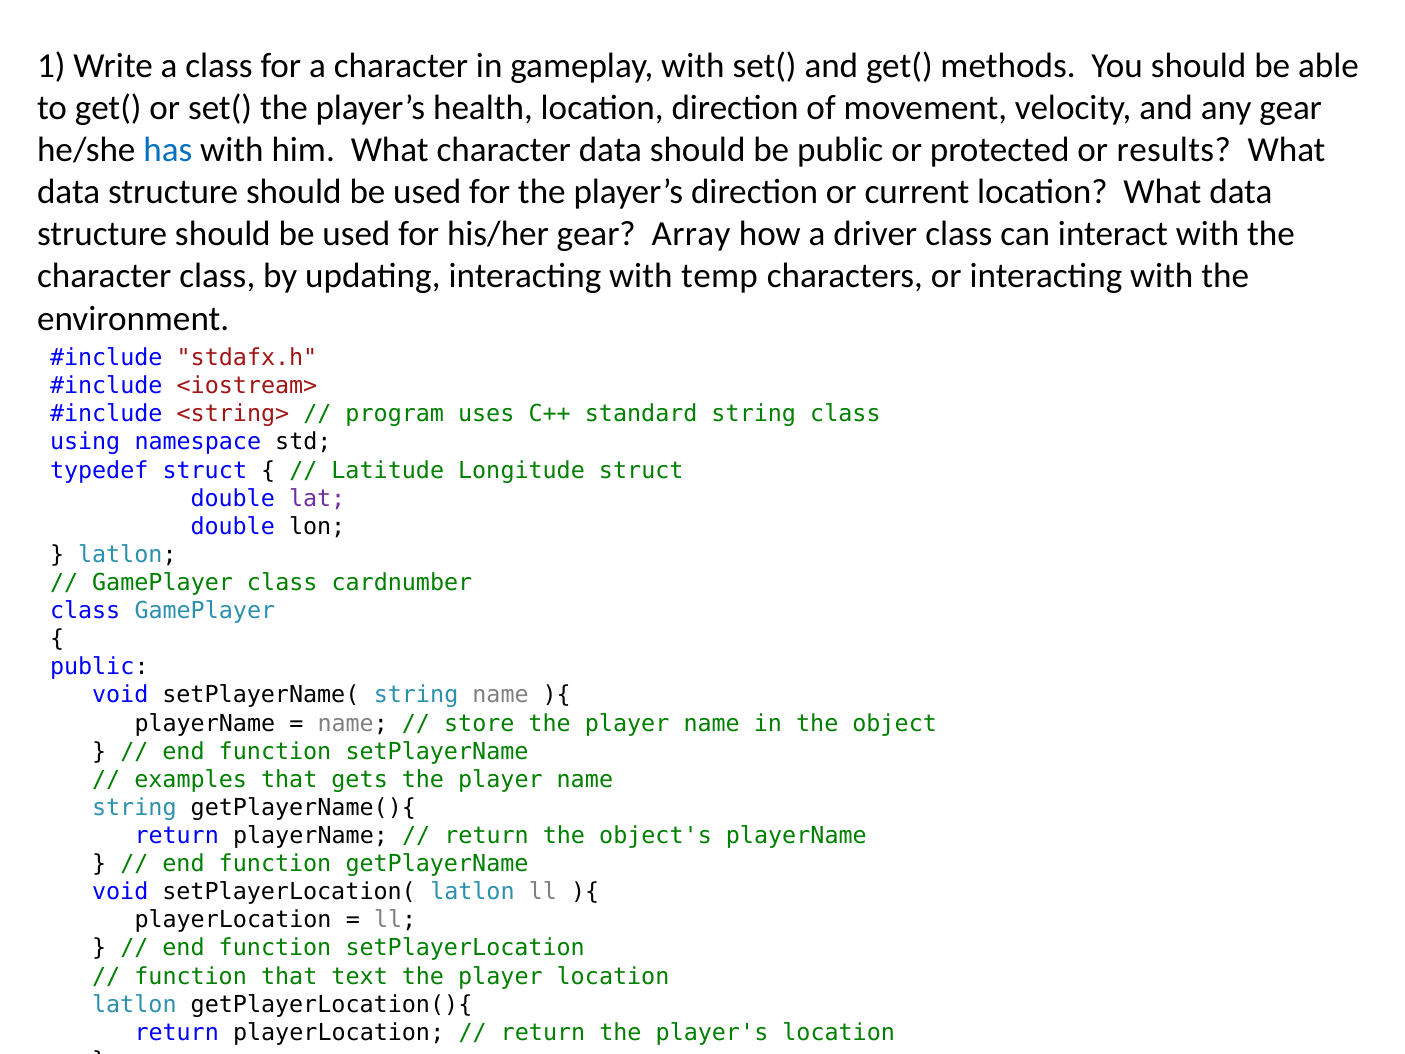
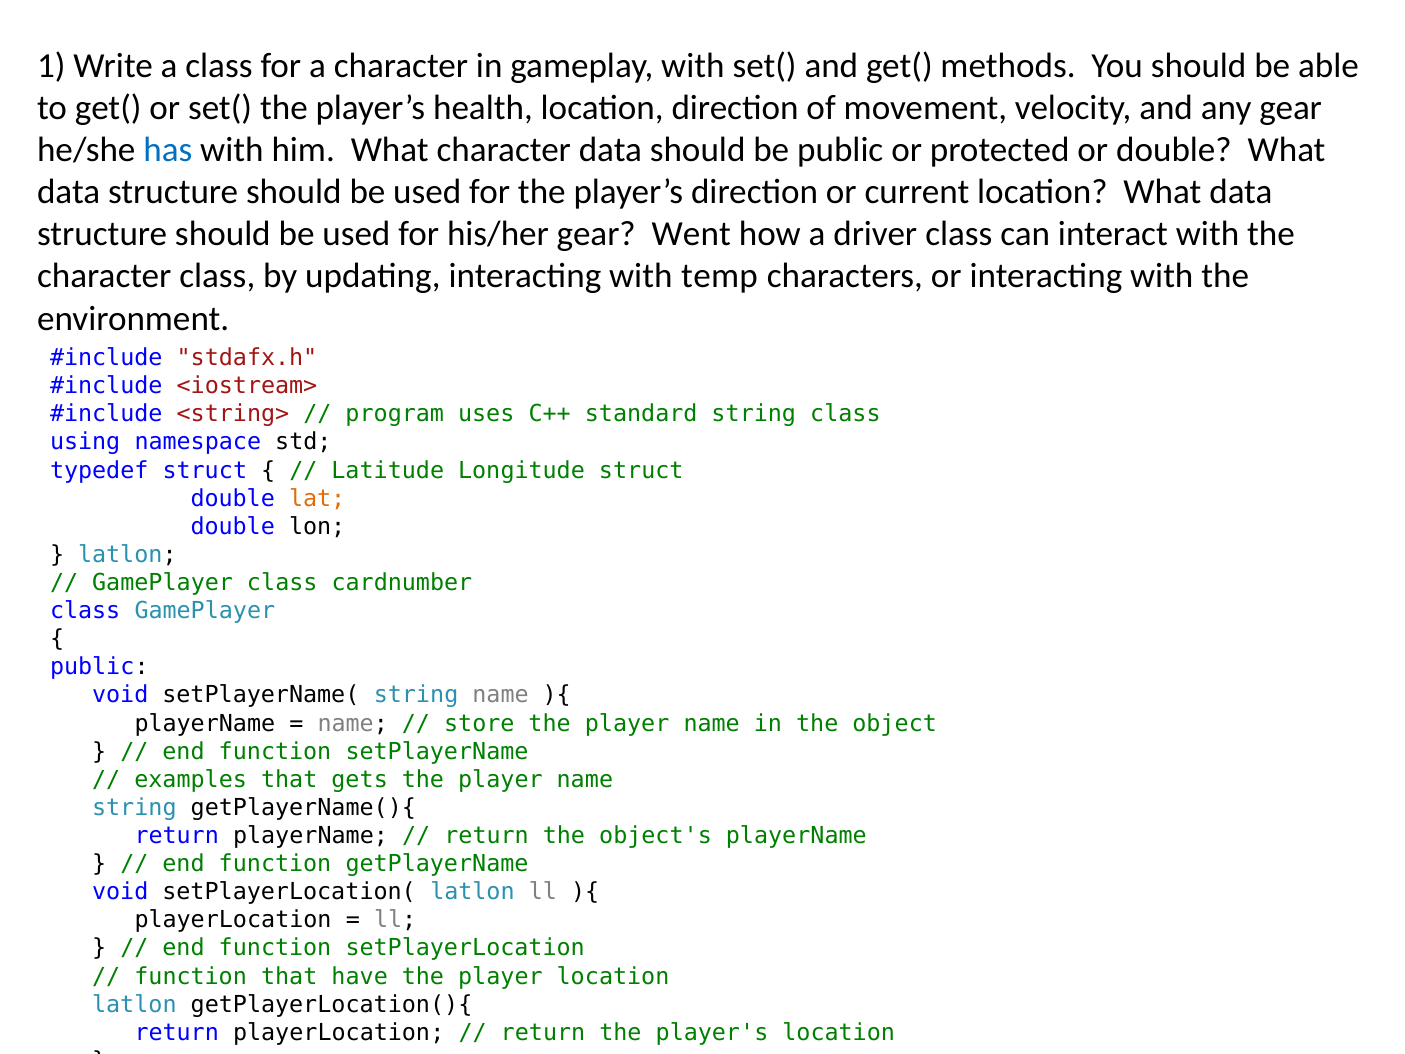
or results: results -> double (1174, 150)
Array: Array -> Went (691, 234)
lat colour: purple -> orange (317, 498)
text: text -> have (360, 976)
